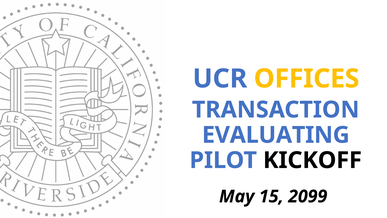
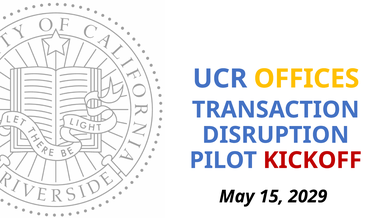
EVALUATING: EVALUATING -> DISRUPTION (276, 135)
KICKOFF colour: black -> red (312, 160)
2099: 2099 -> 2029 (308, 196)
